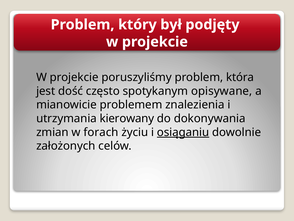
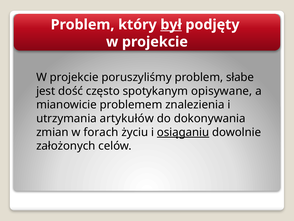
był underline: none -> present (171, 25)
która: która -> słabe (240, 77)
kierowany: kierowany -> artykułów (127, 118)
